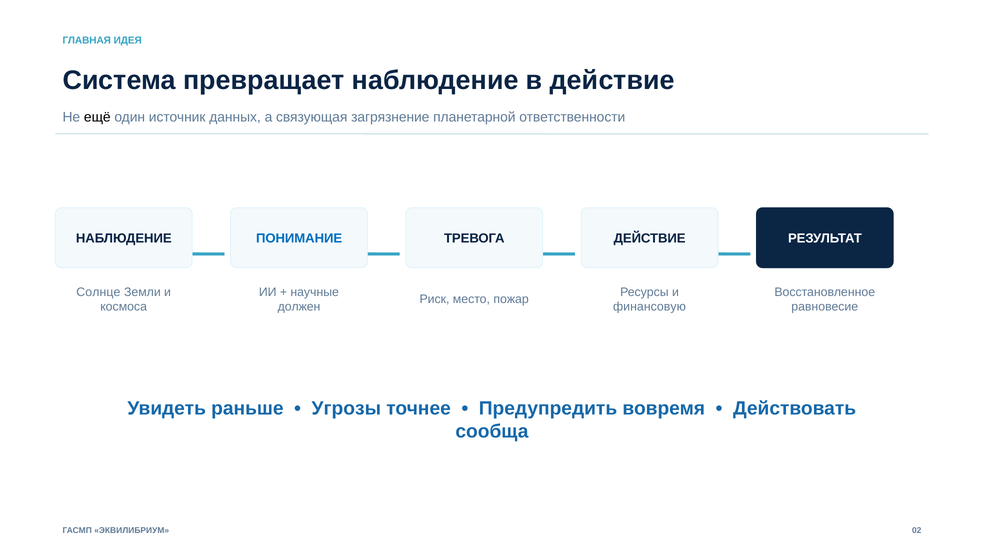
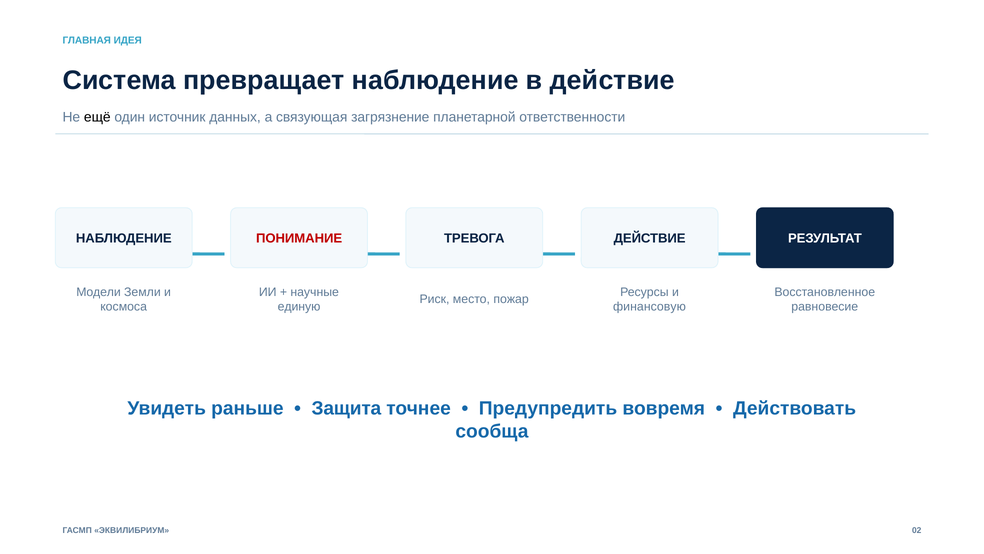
ПОНИМАНИЕ colour: blue -> red (299, 238)
Солнце: Солнце -> Модели (99, 292)
должен: должен -> единую (299, 306)
Угрозы: Угрозы -> Защита (346, 408)
